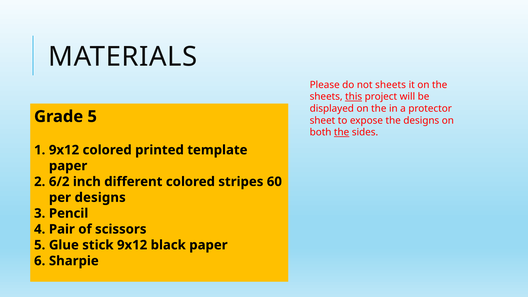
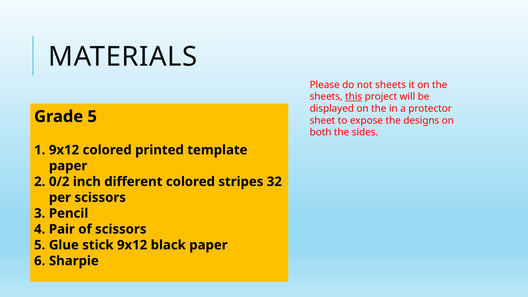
the underline: present -> none (342, 132)
6/2: 6/2 -> 0/2 (59, 182)
60: 60 -> 32 (274, 182)
per designs: designs -> scissors (100, 198)
